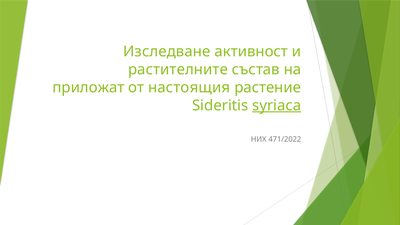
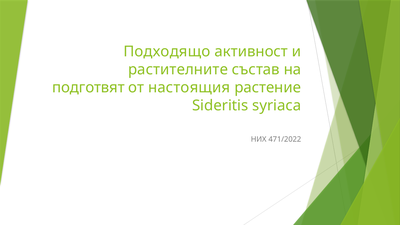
Изследване: Изследване -> Подходящо (167, 51)
приложат: приложат -> подготвят (89, 87)
syriaca underline: present -> none (277, 105)
